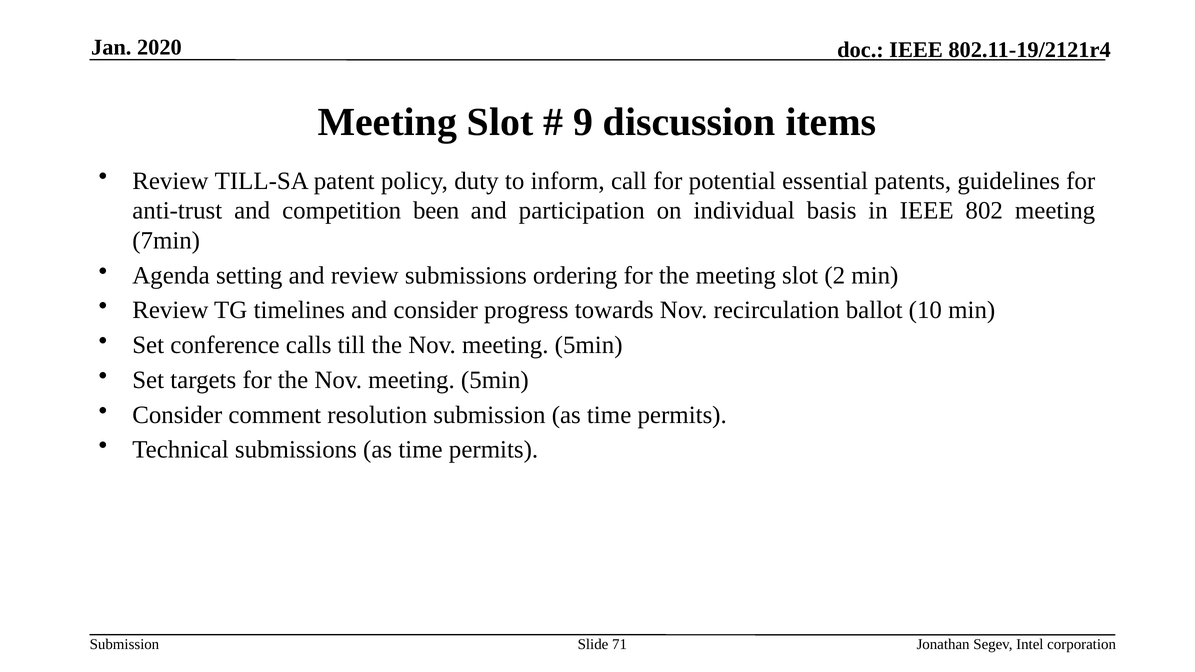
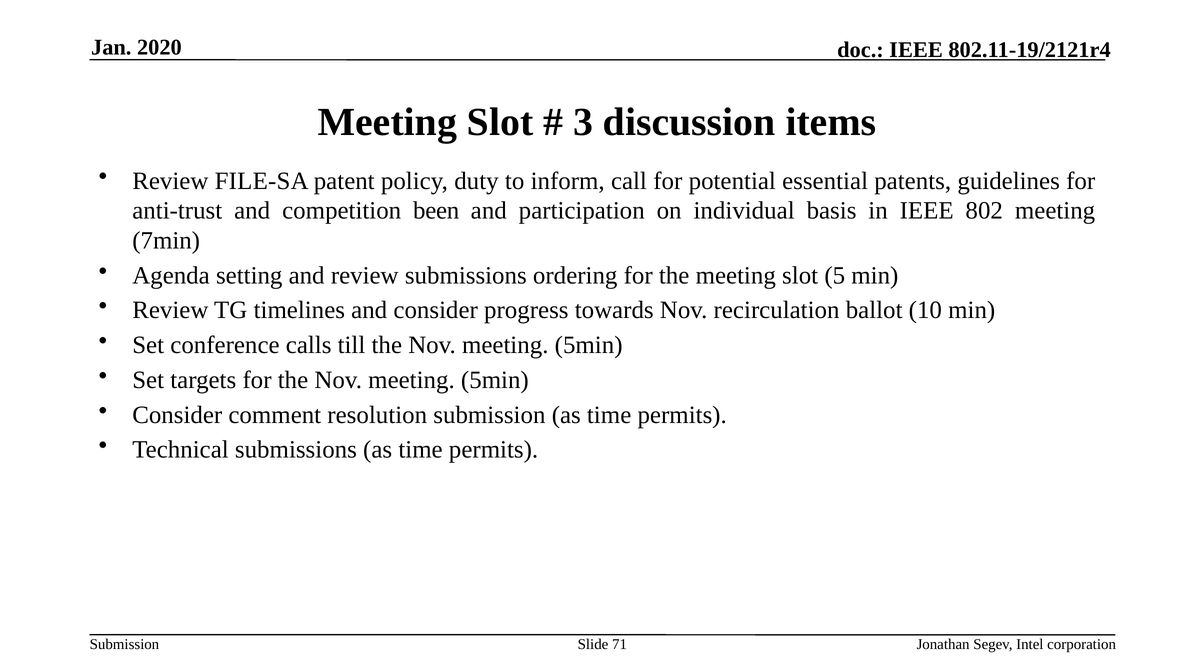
9: 9 -> 3 (583, 122)
TILL-SA: TILL-SA -> FILE-SA (262, 181)
2: 2 -> 5 (835, 275)
